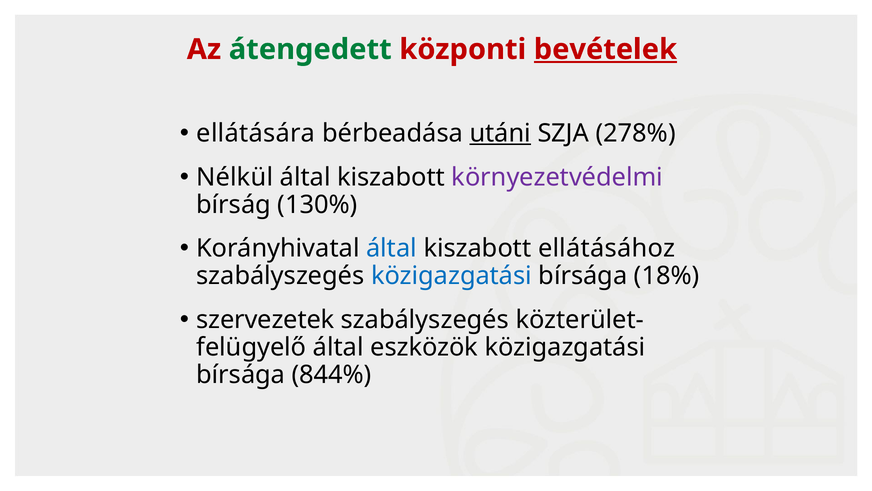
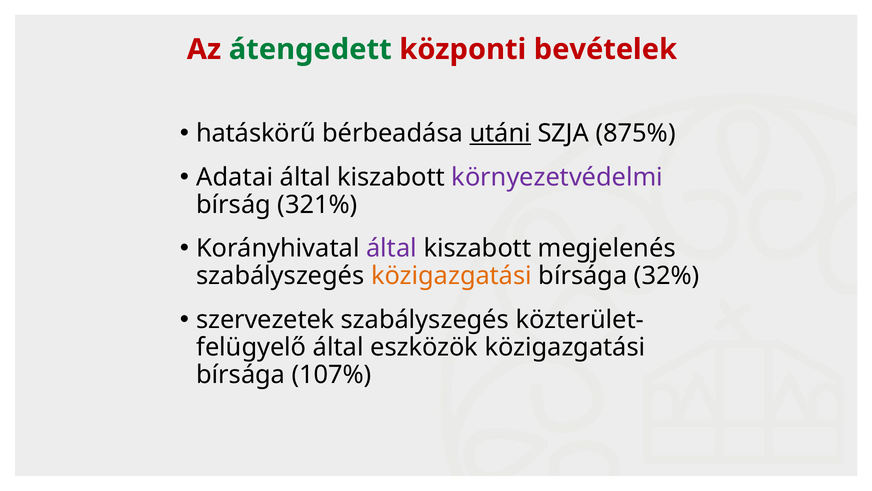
bevételek underline: present -> none (605, 49)
ellátására: ellátására -> hatáskörű (256, 133)
278%: 278% -> 875% (636, 133)
Nélkül: Nélkül -> Adatai (235, 177)
130%: 130% -> 321% (317, 204)
által colour: blue -> purple (392, 248)
ellátásához: ellátásához -> megjelenés (607, 248)
közigazgatási colour: blue -> orange (451, 276)
18%: 18% -> 32% (667, 276)
844%: 844% -> 107% (332, 374)
